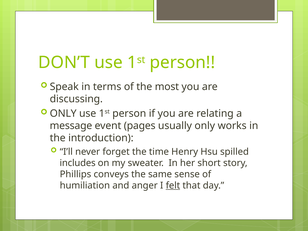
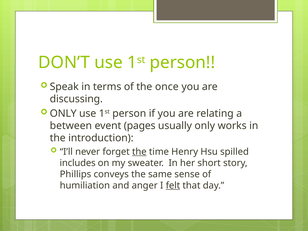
most: most -> once (167, 87)
message: message -> between (71, 126)
the underline: none -> present (139, 152)
